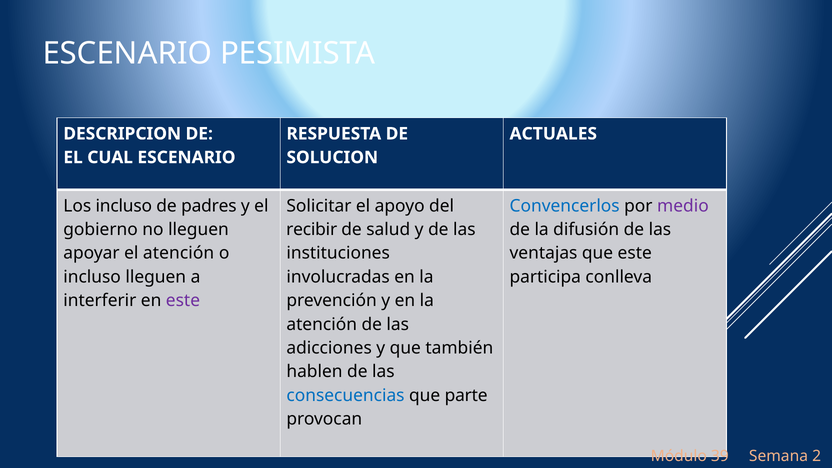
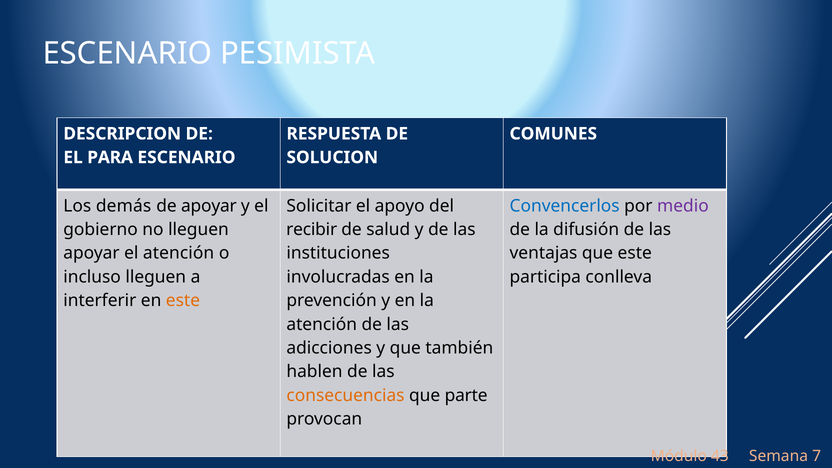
ACTUALES: ACTUALES -> COMUNES (553, 134)
CUAL: CUAL -> PARA (110, 157)
Los incluso: incluso -> demás (124, 206)
de padres: padres -> apoyar (209, 206)
este colour: purple -> orange (183, 301)
consecuencias colour: blue -> orange (346, 395)
39: 39 -> 43 (720, 456)
2: 2 -> 7 (817, 456)
